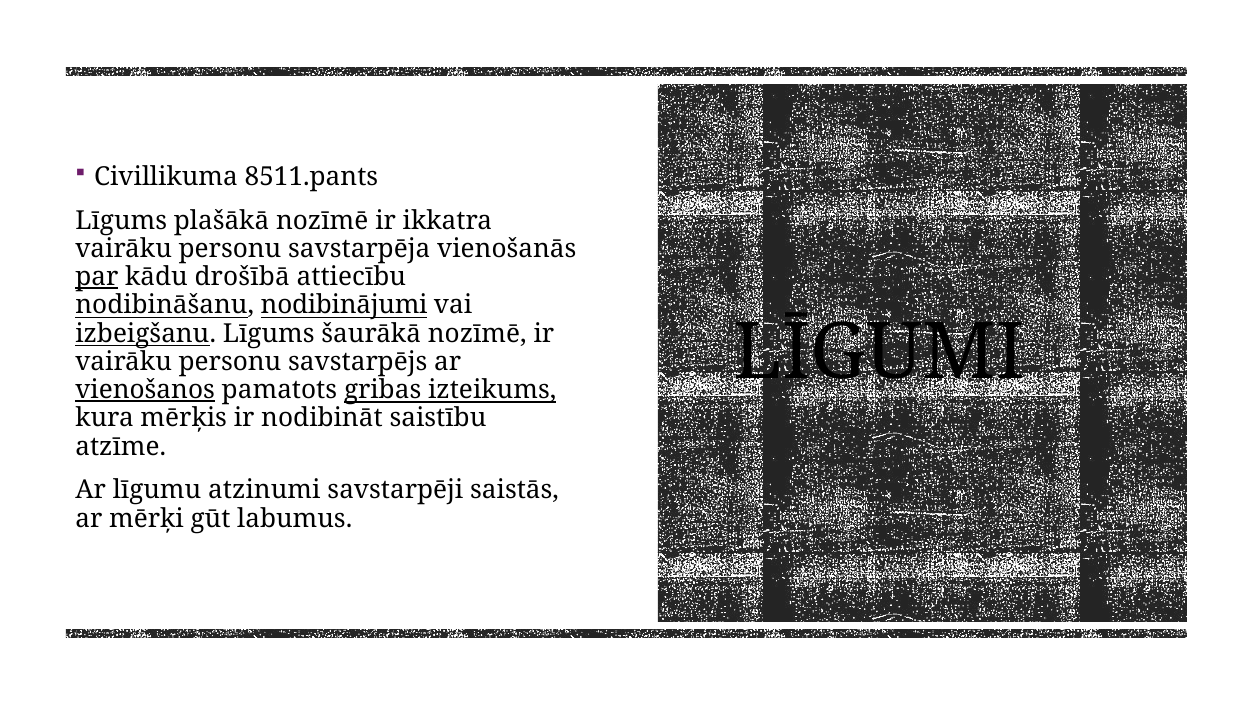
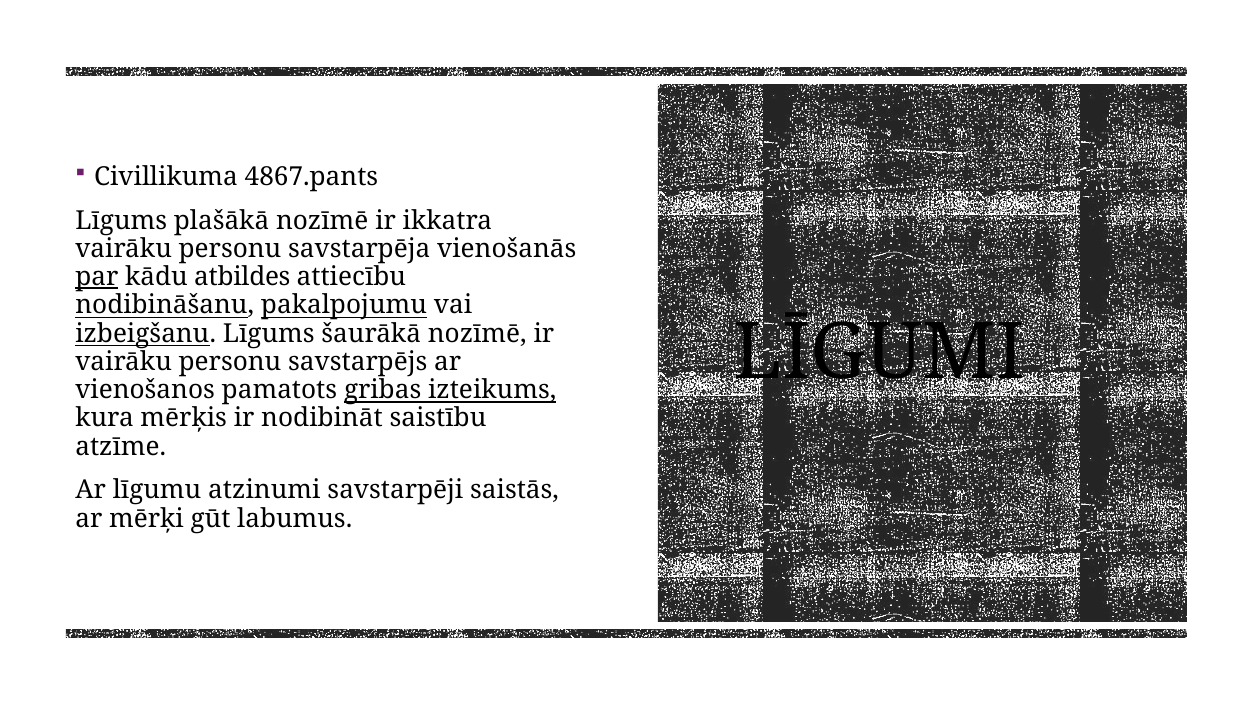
8511.pants: 8511.pants -> 4867.pants (311, 177)
drošībā: drošībā -> atbildes (242, 277)
nodibinājumi: nodibinājumi -> pakalpojumu (344, 305)
vienošanos underline: present -> none (145, 390)
